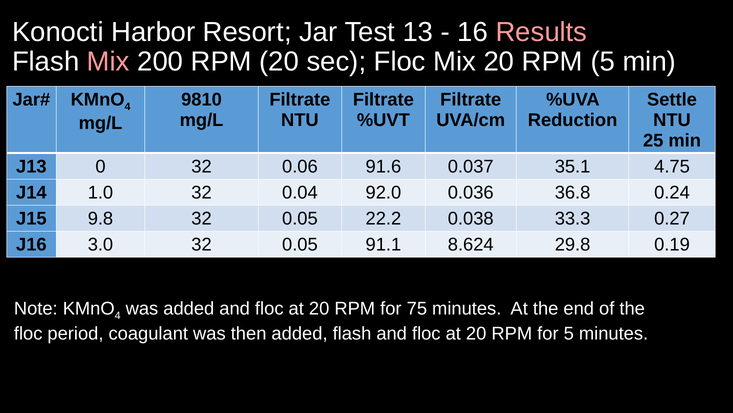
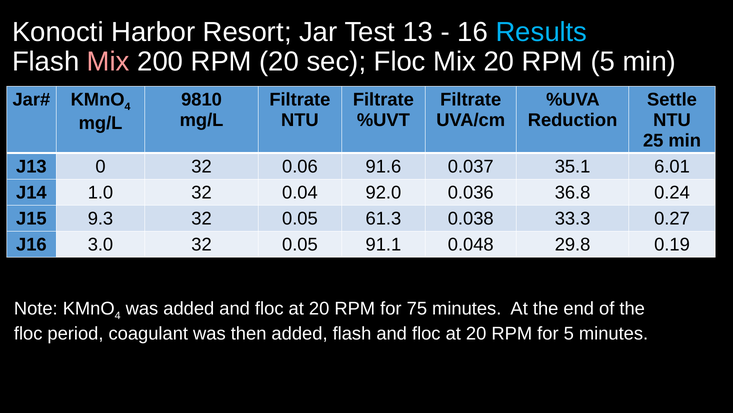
Results colour: pink -> light blue (541, 32)
4.75: 4.75 -> 6.01 (672, 166)
9.8: 9.8 -> 9.3 (100, 218)
22.2: 22.2 -> 61.3 (383, 218)
8.624: 8.624 -> 0.048 (471, 244)
